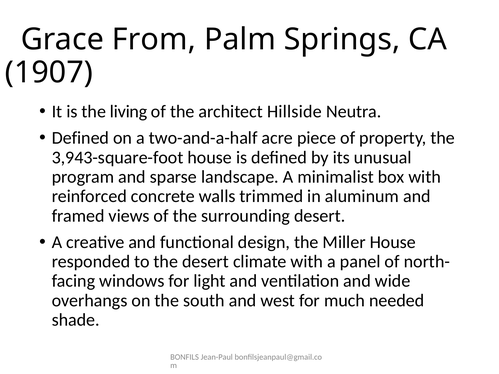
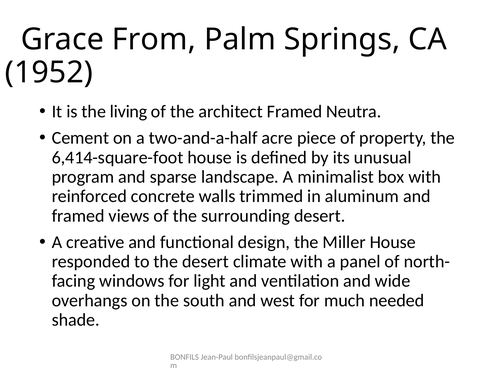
1907: 1907 -> 1952 (49, 72)
architect Hillside: Hillside -> Framed (295, 112)
Defined: Defined -> Cement (80, 138)
3,943-square-foot: 3,943-square-foot -> 6,414-square-foot (118, 158)
